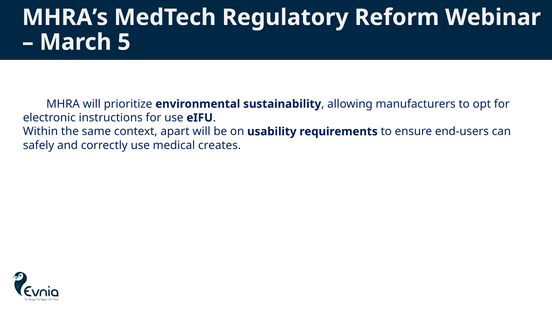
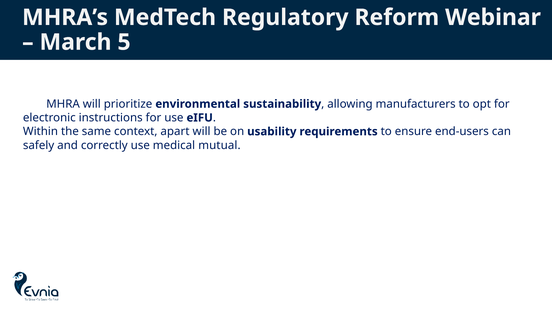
creates: creates -> mutual (219, 146)
